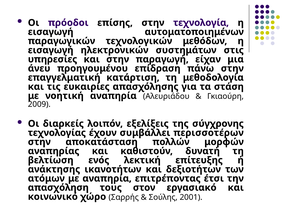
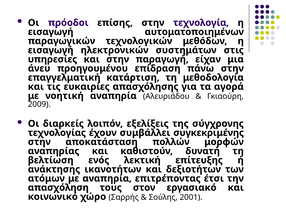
στάση: στάση -> αγορά (229, 87)
περισσοτέρων: περισσοτέρων -> συγκεκριμένης (209, 133)
